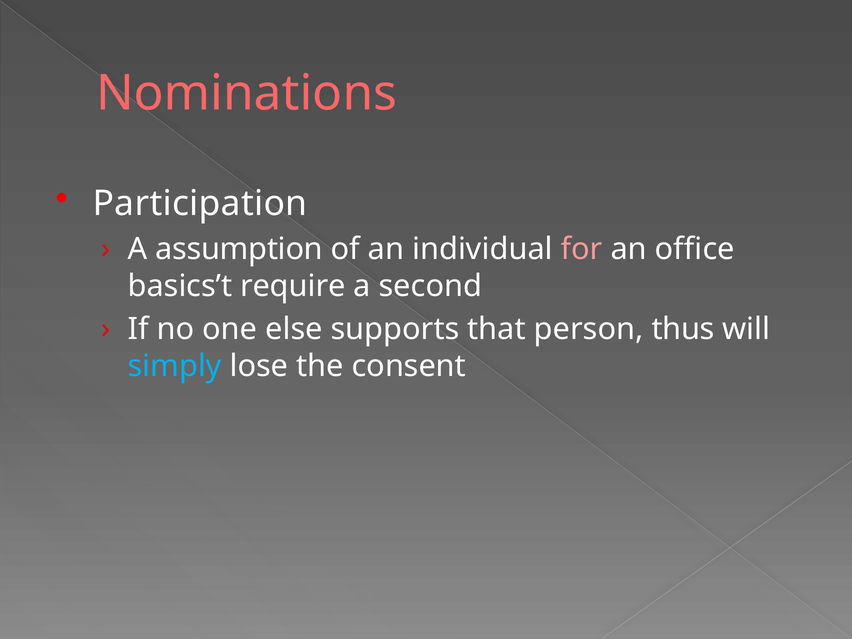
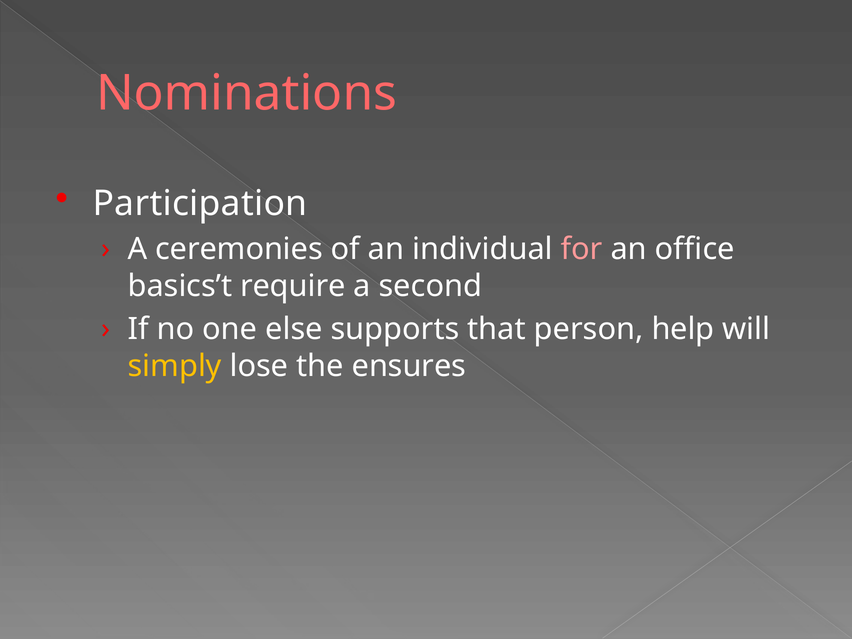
assumption: assumption -> ceremonies (239, 249)
thus: thus -> help (683, 329)
simply colour: light blue -> yellow (175, 366)
consent: consent -> ensures (409, 366)
